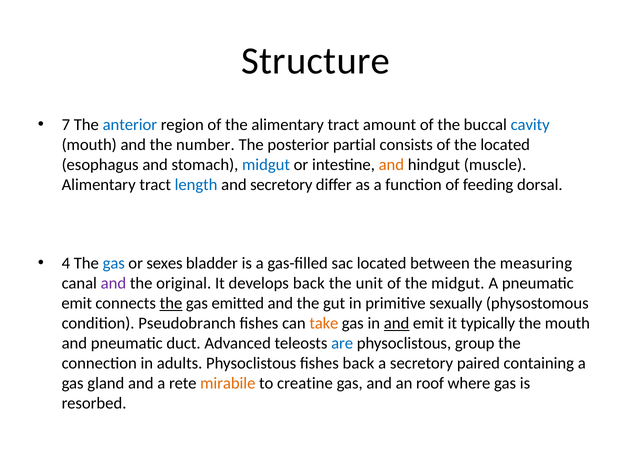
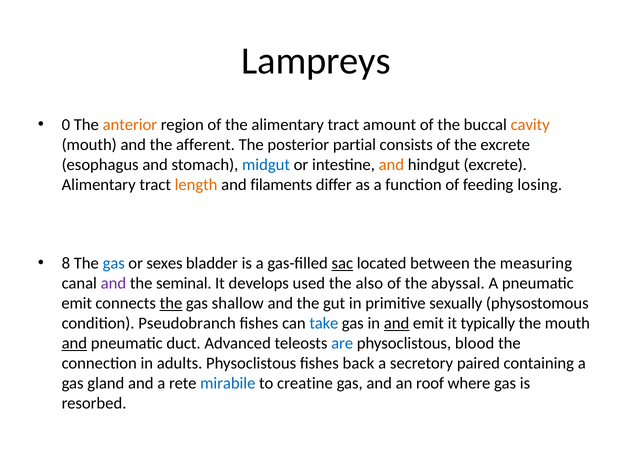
Structure: Structure -> Lampreys (316, 61)
7: 7 -> 0 (66, 125)
anterior colour: blue -> orange (130, 125)
cavity colour: blue -> orange (530, 125)
number: number -> afferent (205, 145)
the located: located -> excrete (505, 145)
hindgut muscle: muscle -> excrete (495, 165)
length colour: blue -> orange (196, 185)
and secretory: secretory -> filaments (281, 185)
dorsal: dorsal -> losing (540, 185)
4: 4 -> 8 (66, 263)
sac underline: none -> present (342, 263)
original: original -> seminal (184, 283)
develops back: back -> used (309, 283)
unit: unit -> also (369, 283)
the midgut: midgut -> abyssal (458, 283)
emitted: emitted -> shallow (238, 303)
take colour: orange -> blue (324, 323)
and underline: none -> present (74, 343)
group: group -> blood (475, 343)
mirabile colour: orange -> blue (228, 383)
